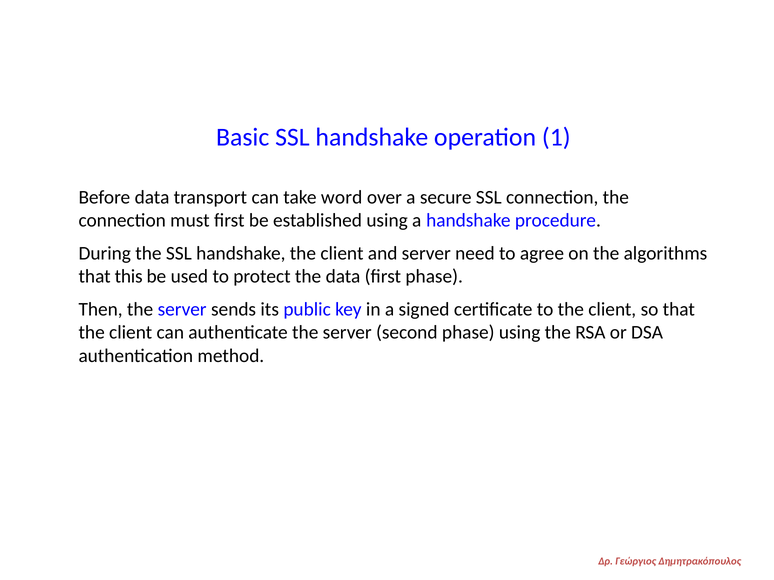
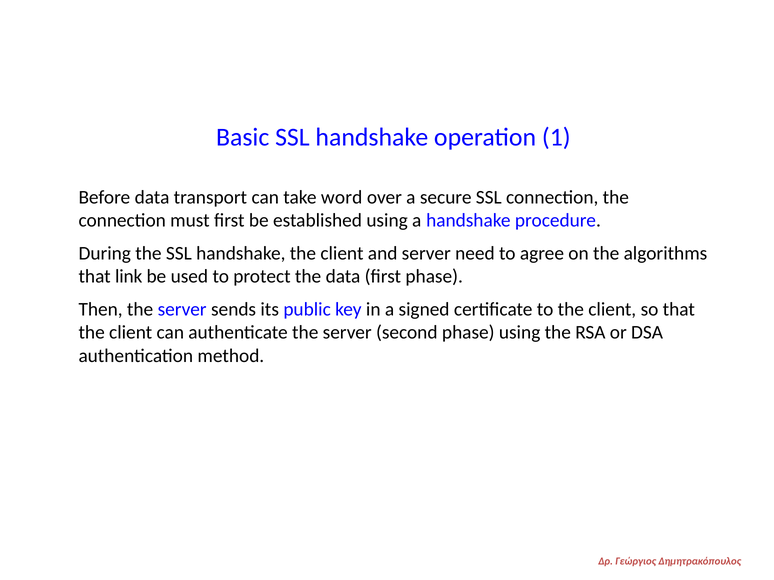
this: this -> link (129, 277)
